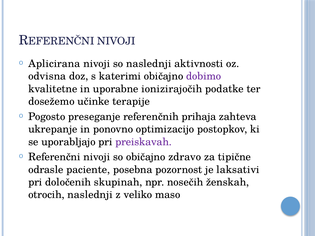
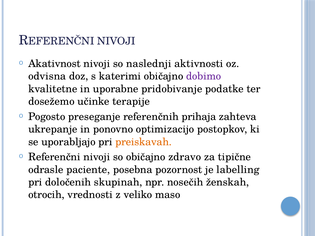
Aplicirana: Aplicirana -> Akativnost (54, 64)
ionizirajočih: ionizirajočih -> pridobivanje (172, 89)
preiskavah colour: purple -> orange (144, 142)
laksativi: laksativi -> labelling (238, 170)
otrocih naslednji: naslednji -> vrednosti (90, 195)
